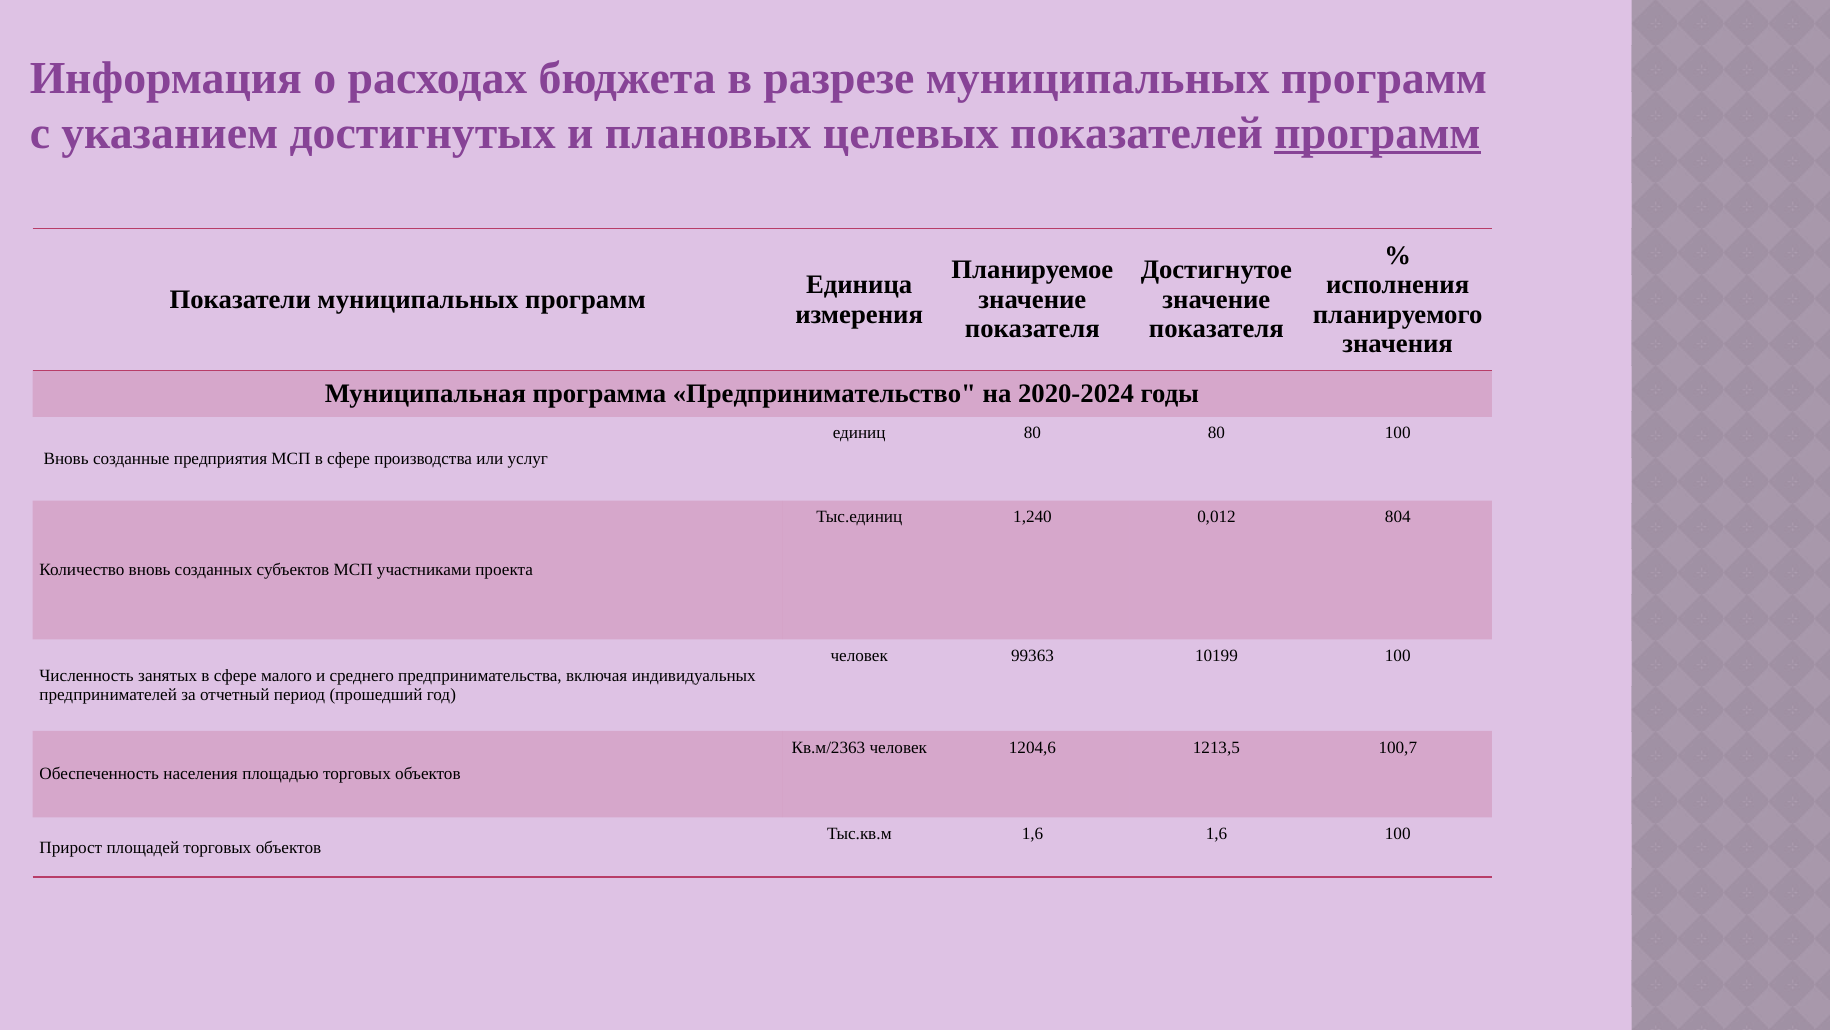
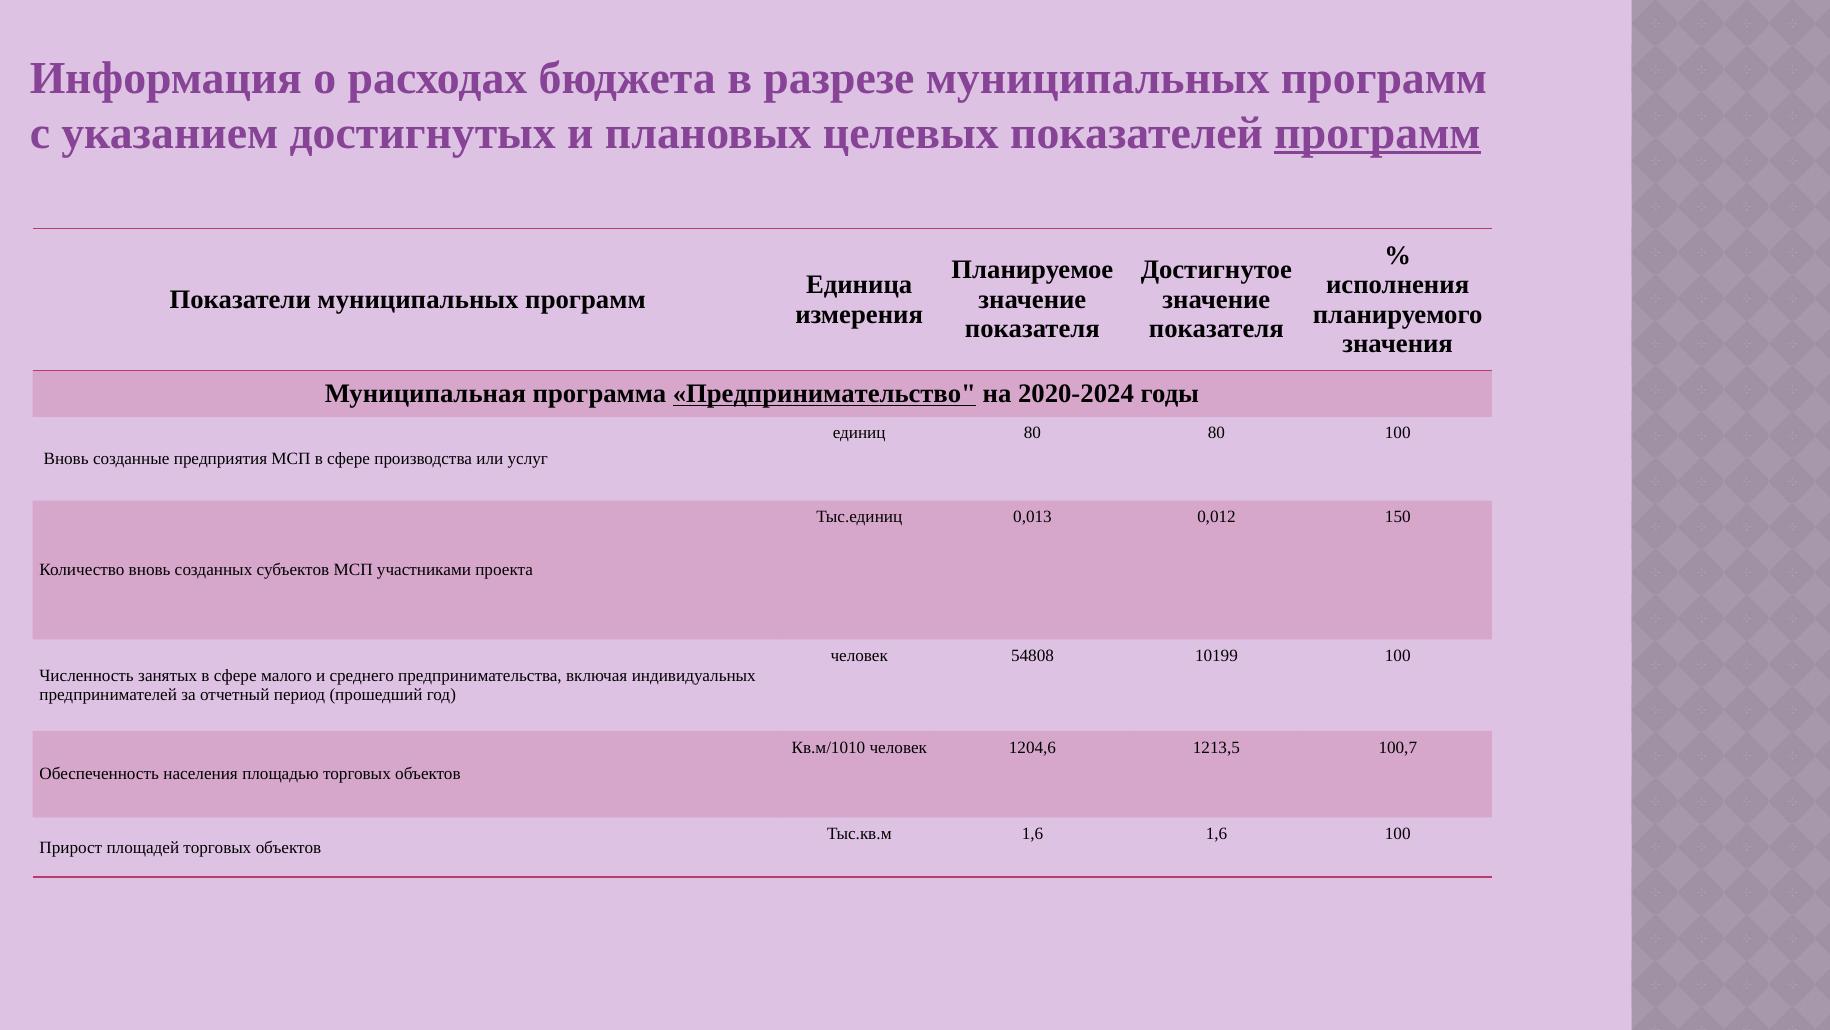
Предпринимательство underline: none -> present (824, 394)
1,240: 1,240 -> 0,013 (1033, 517)
804: 804 -> 150 (1398, 517)
99363: 99363 -> 54808 (1033, 656)
Кв.м/2363: Кв.м/2363 -> Кв.м/1010 (828, 747)
